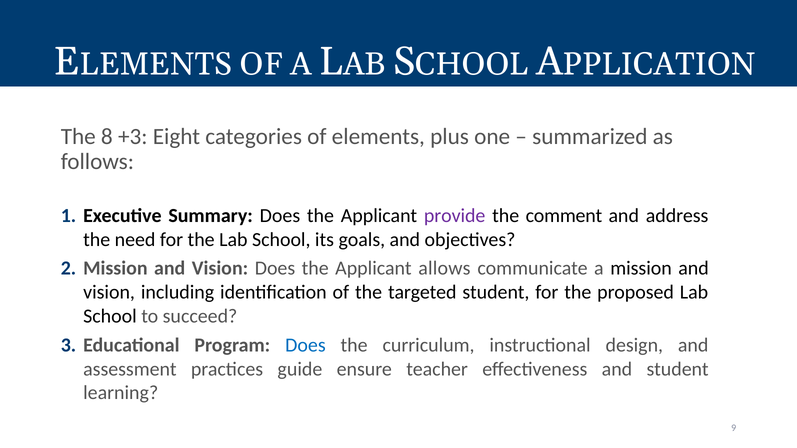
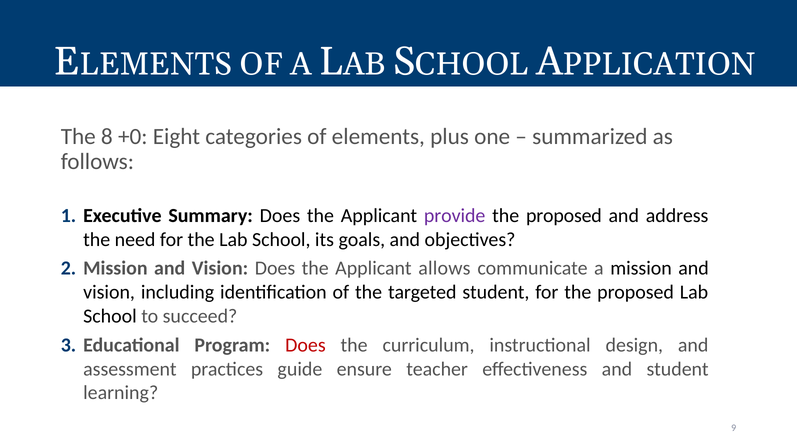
+3: +3 -> +0 (133, 137)
comment: comment -> proposed (564, 216)
Does colour: blue -> red (305, 345)
